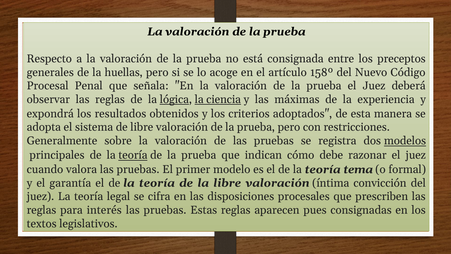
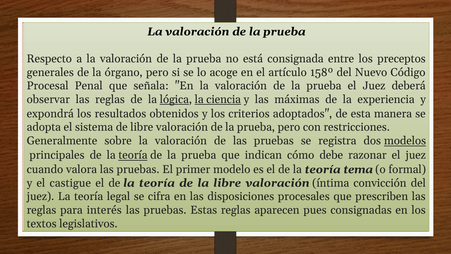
huellas: huellas -> órgano (124, 72)
garantía: garantía -> castigue (70, 183)
